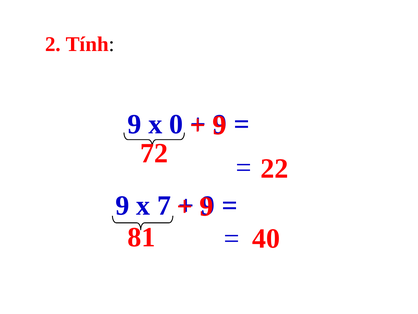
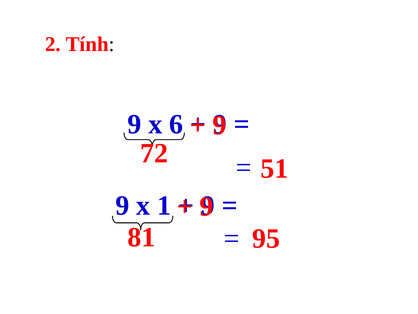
0: 0 -> 6 (176, 124)
22: 22 -> 51 (275, 168)
7: 7 -> 1 (164, 205)
40: 40 -> 95 (266, 238)
